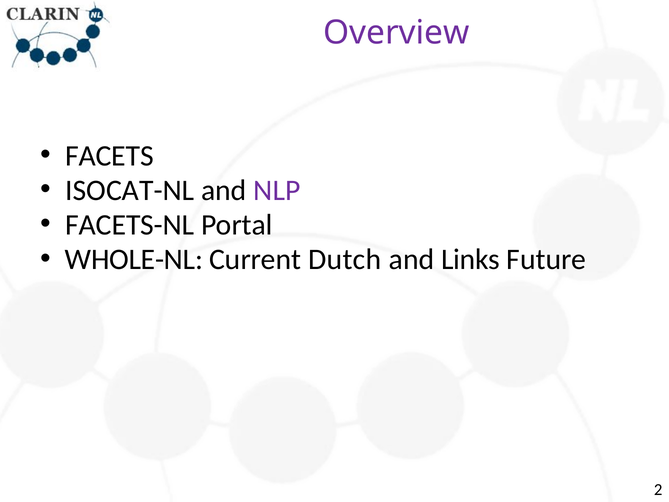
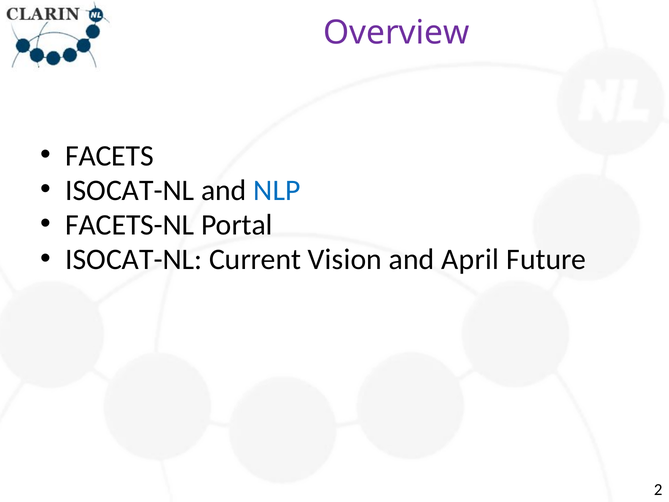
NLP colour: purple -> blue (277, 190)
WHOLE-NL: WHOLE-NL -> ISOCAT-NL (134, 259)
Dutch: Dutch -> Vision (345, 259)
Links: Links -> April (470, 259)
